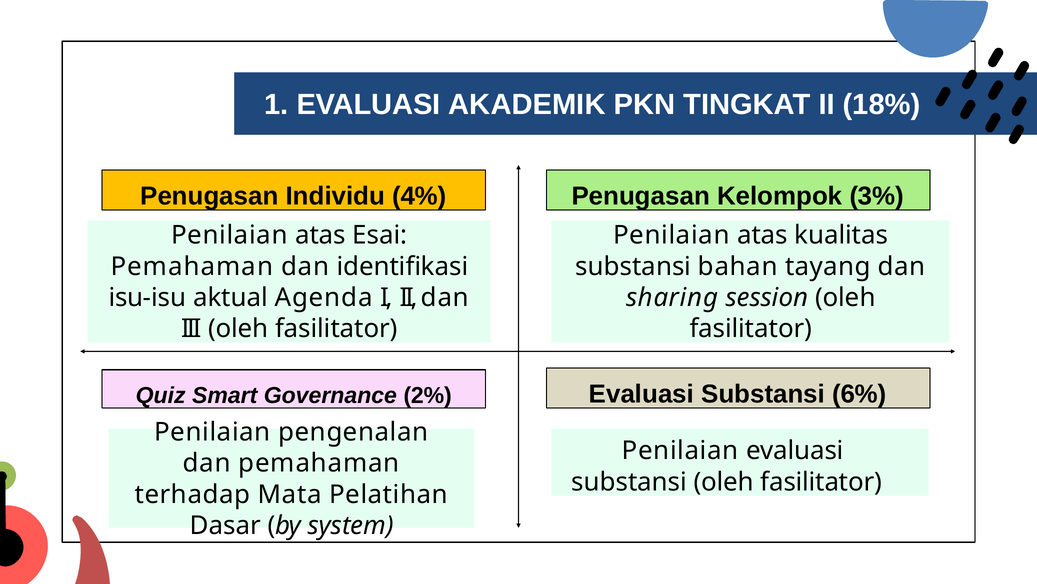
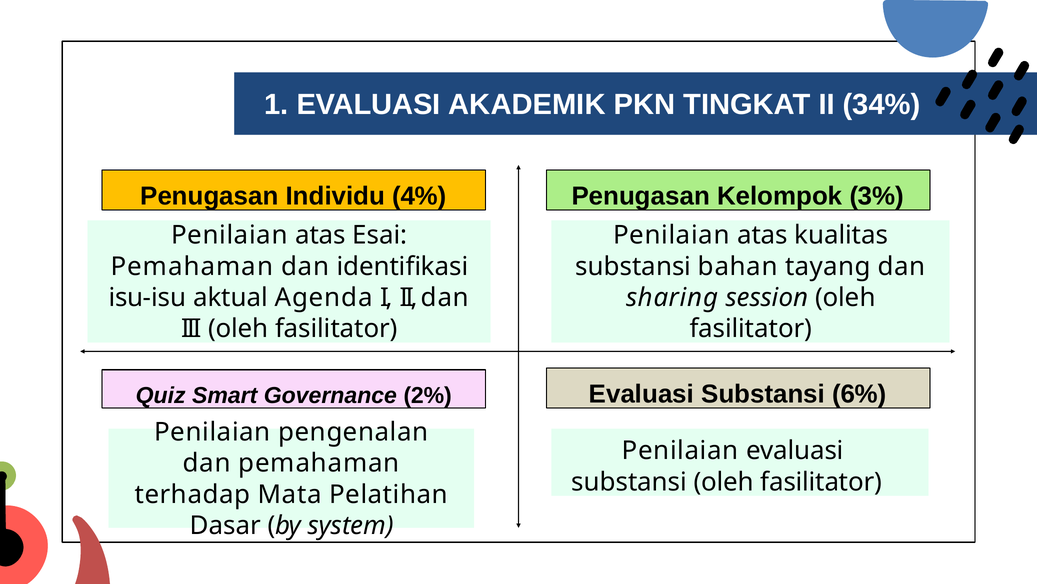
18%: 18% -> 34% (882, 105)
